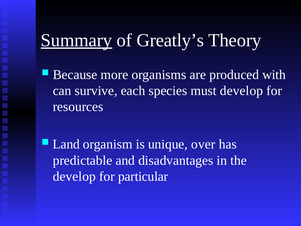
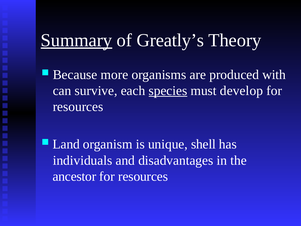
species underline: none -> present (168, 91)
over: over -> shell (203, 144)
predictable: predictable -> individuals (83, 160)
develop: develop -> ancestor (74, 176)
particular: particular -> resources (143, 176)
